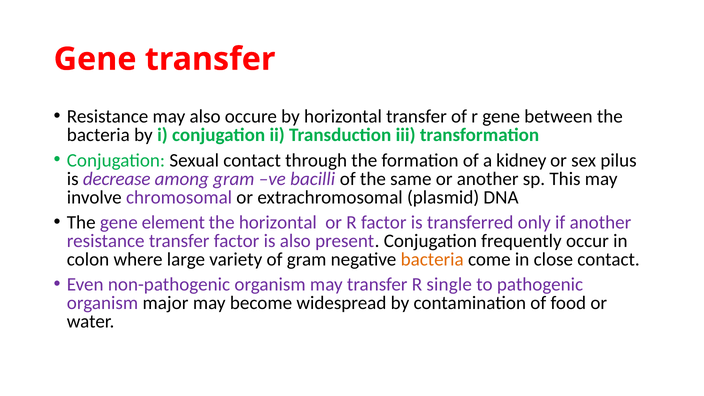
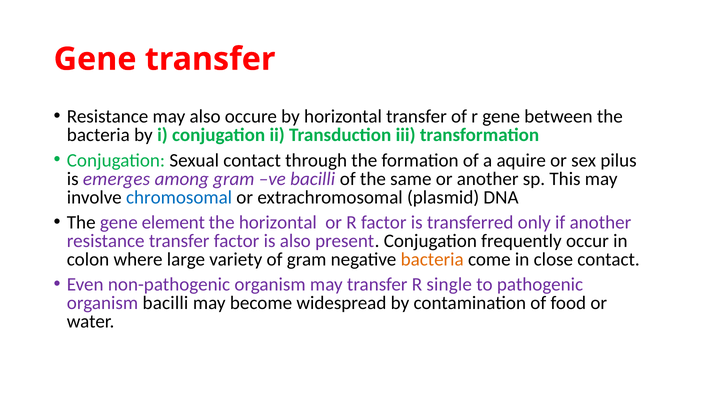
kidney: kidney -> aquire (521, 160)
decrease: decrease -> emerges (117, 179)
chromosomal colour: purple -> blue (179, 197)
organism major: major -> bacilli (165, 303)
